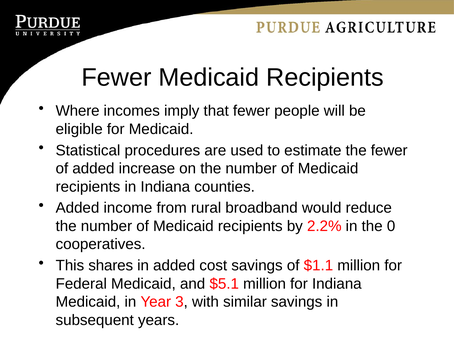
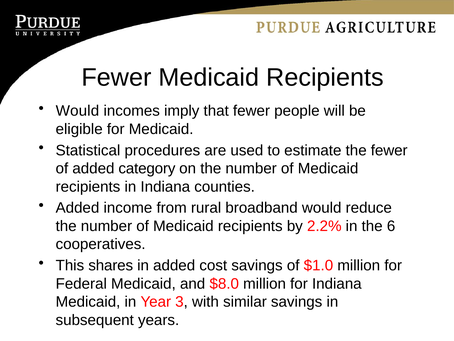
Where: Where -> Would (77, 111)
increase: increase -> category (147, 168)
0: 0 -> 6 (391, 226)
$1.1: $1.1 -> $1.0 (318, 265)
$5.1: $5.1 -> $8.0 (224, 283)
